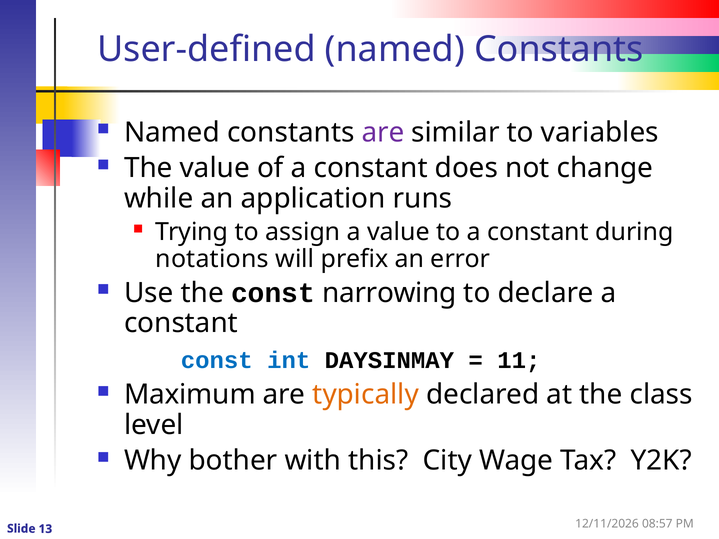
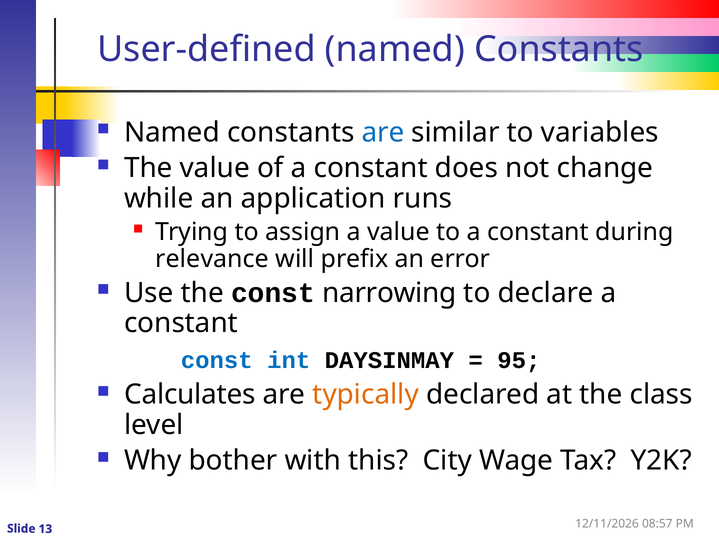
are colour: purple -> blue (383, 132)
notations: notations -> relevance (212, 259)
11: 11 -> 95 (519, 360)
Maximum: Maximum -> Calculates (190, 395)
